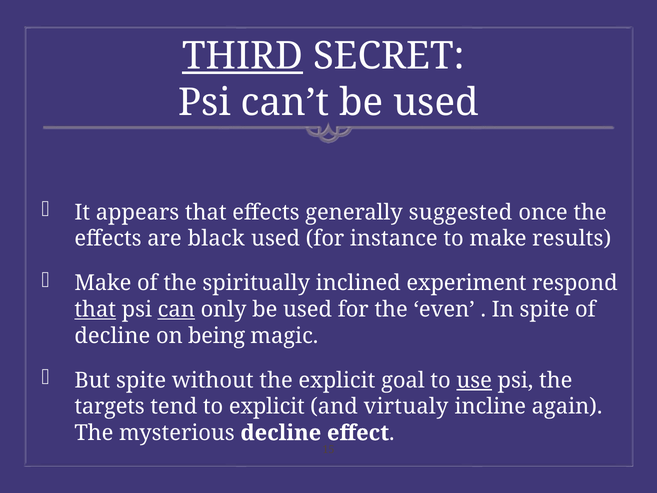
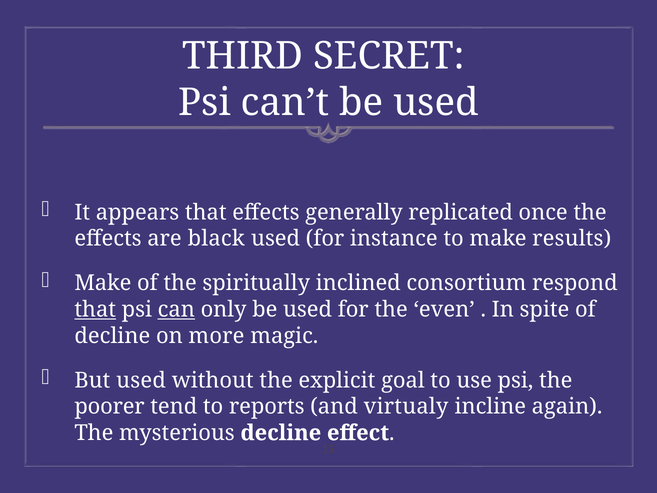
THIRD underline: present -> none (243, 56)
suggested: suggested -> replicated (461, 212)
experiment: experiment -> consortium (466, 283)
being: being -> more (216, 336)
But spite: spite -> used (141, 380)
use underline: present -> none (474, 380)
targets: targets -> poorer (110, 406)
to explicit: explicit -> reports (267, 406)
